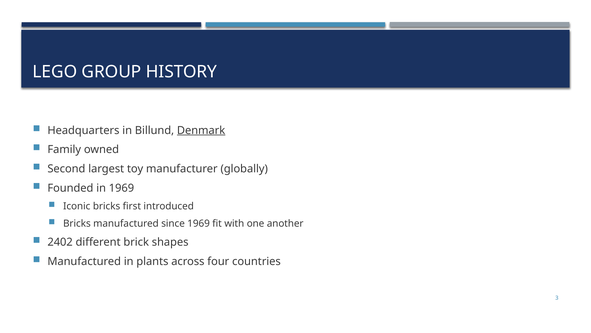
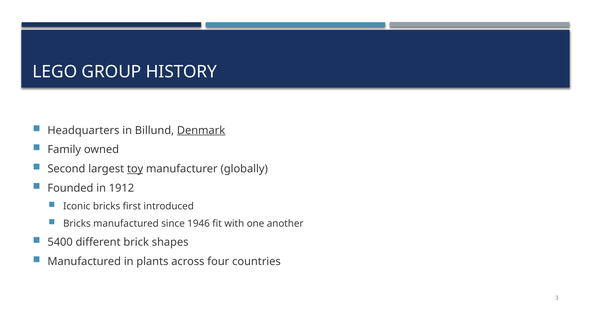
toy underline: none -> present (135, 169)
in 1969: 1969 -> 1912 (121, 188)
since 1969: 1969 -> 1946 (199, 223)
2402: 2402 -> 5400 (60, 242)
